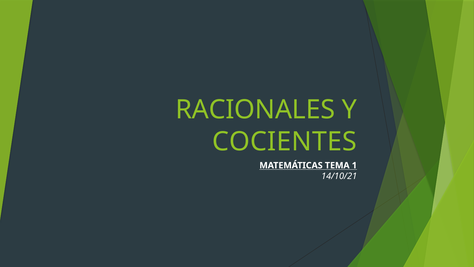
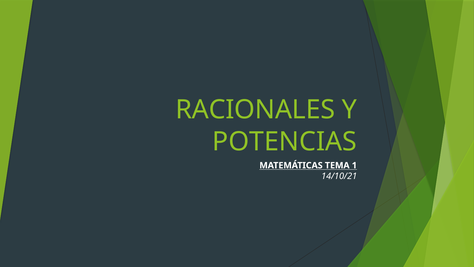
COCIENTES: COCIENTES -> POTENCIAS (285, 142)
